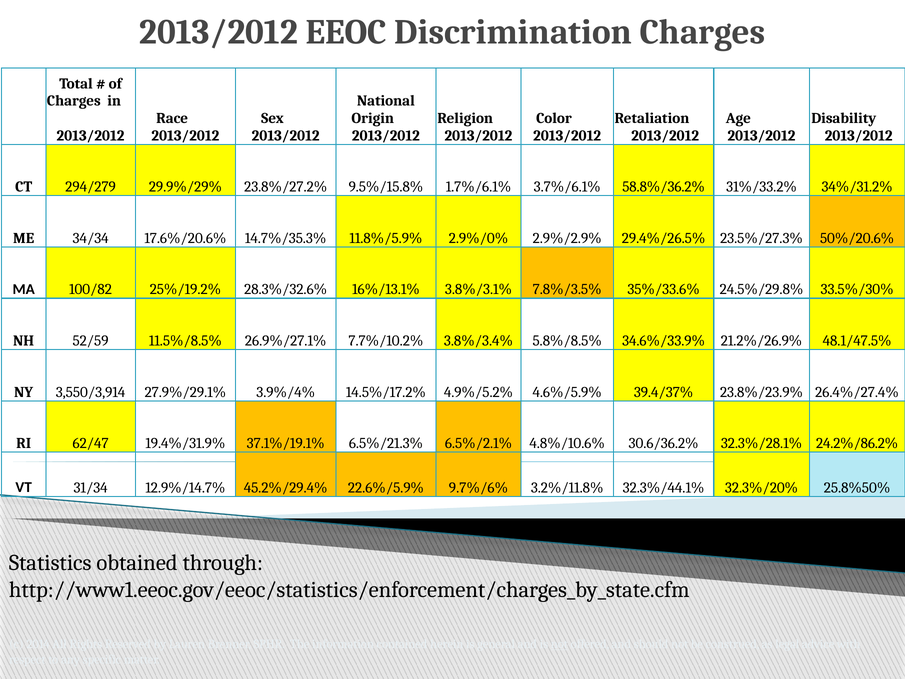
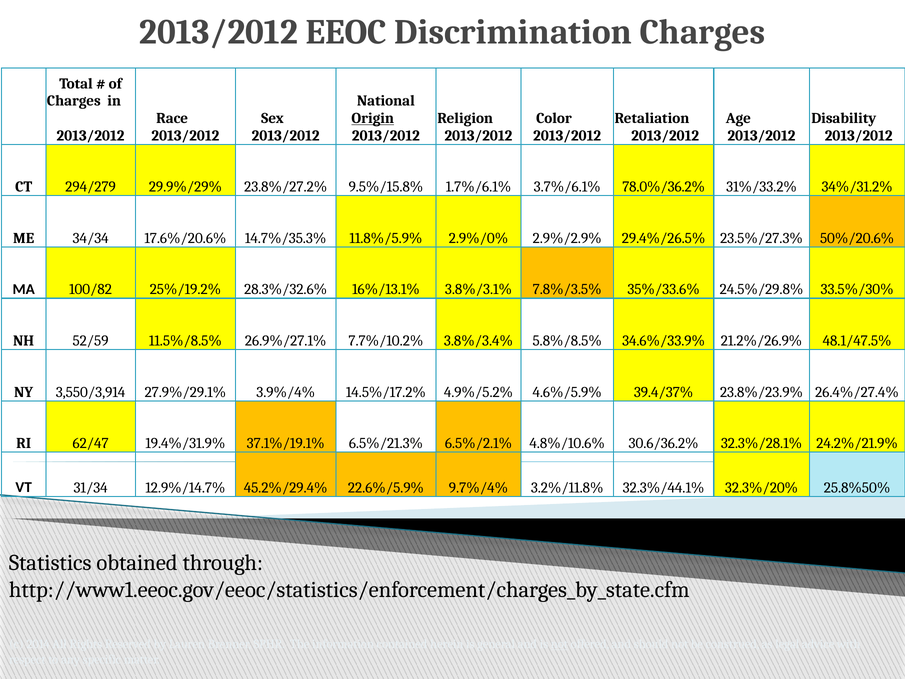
Origin underline: none -> present (373, 118)
58.8%/36.2%: 58.8%/36.2% -> 78.0%/36.2% (664, 187)
24.2%/86.2%: 24.2%/86.2% -> 24.2%/21.9% (857, 443)
9.7%/6%: 9.7%/6% -> 9.7%/4% (478, 488)
